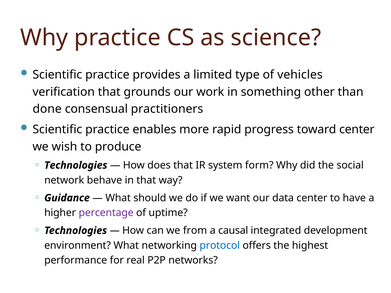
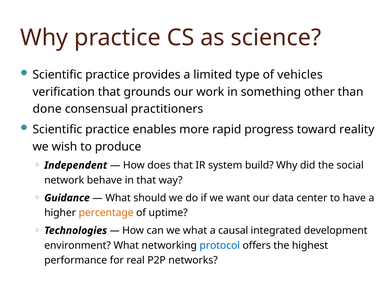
toward center: center -> reality (357, 130)
Technologies: Technologies -> Independent (76, 165)
form: form -> build (259, 165)
percentage colour: purple -> orange (106, 213)
we from: from -> what (195, 231)
